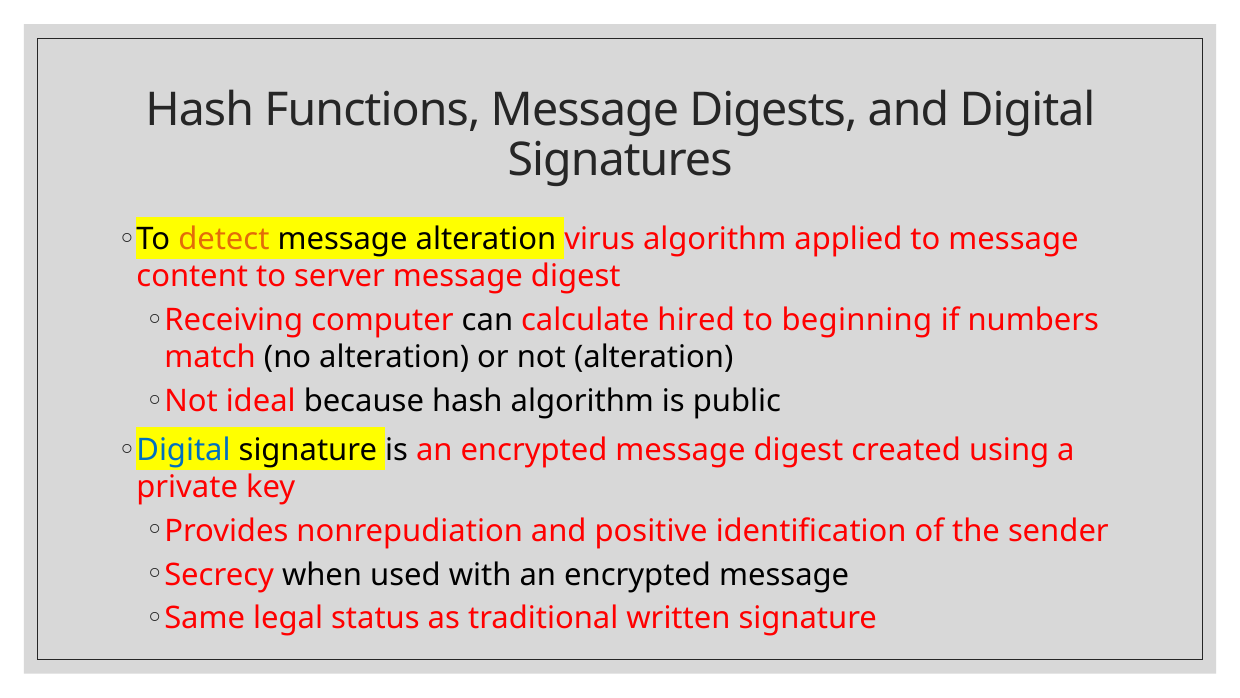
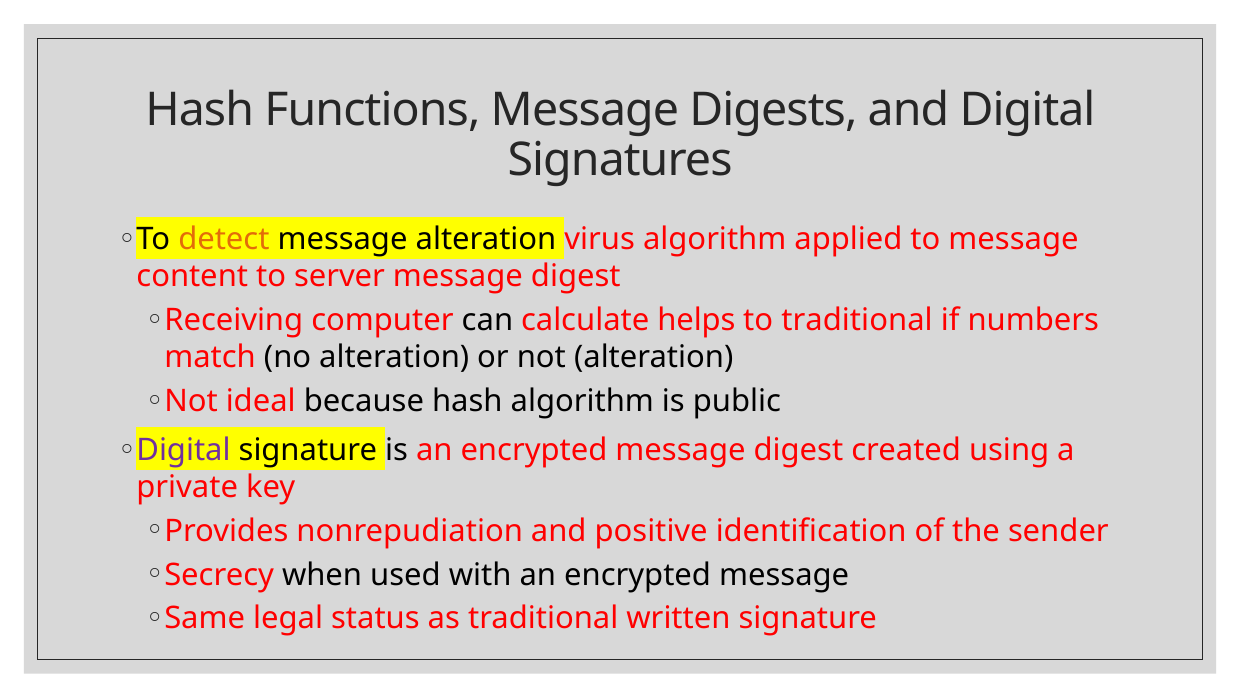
hired: hired -> helps (696, 320)
to beginning: beginning -> traditional (857, 320)
Digital colour: blue -> purple (183, 450)
